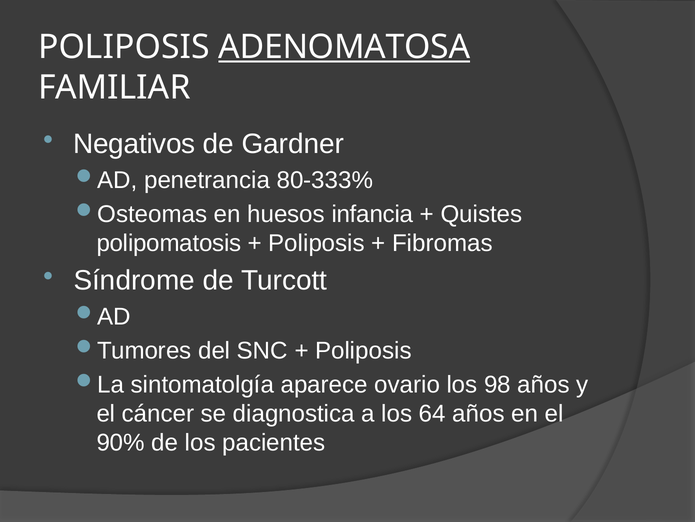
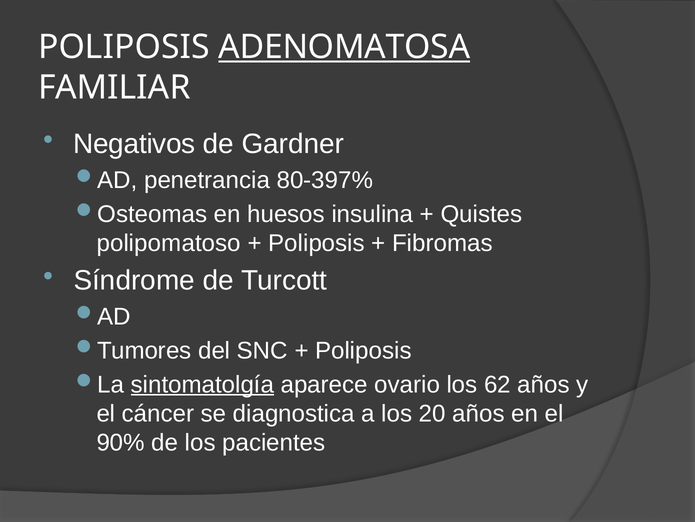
80-333%: 80-333% -> 80-397% (325, 180)
infancia: infancia -> insulina (372, 214)
polipomatosis: polipomatosis -> polipomatoso (169, 243)
sintomatolgía underline: none -> present (202, 384)
98: 98 -> 62 (497, 384)
64: 64 -> 20 (432, 413)
